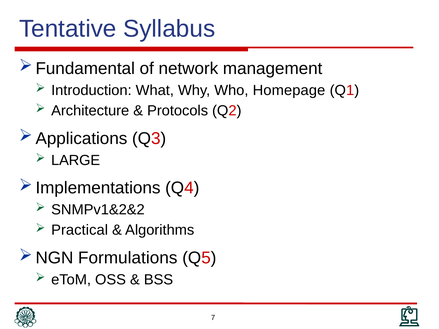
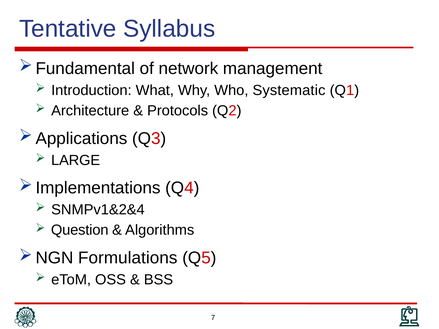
Homepage: Homepage -> Systematic (289, 90)
SNMPv1&2&2: SNMPv1&2&2 -> SNMPv1&2&4 (98, 210)
Practical: Practical -> Question (80, 230)
